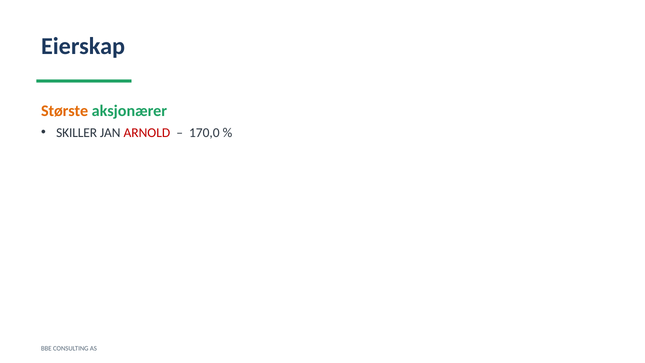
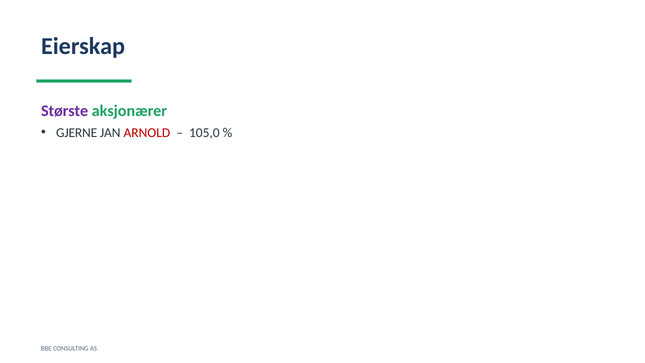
Største colour: orange -> purple (65, 111)
SKILLER: SKILLER -> GJERNE (77, 133)
170,0: 170,0 -> 105,0 (204, 133)
